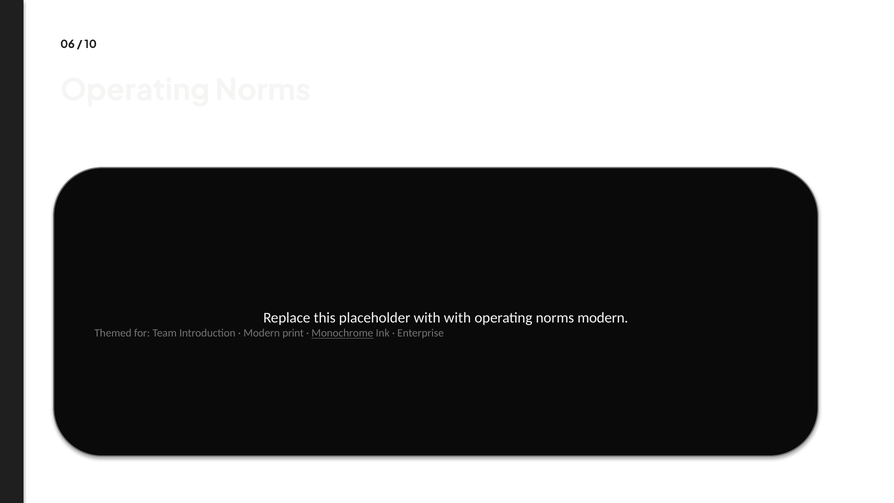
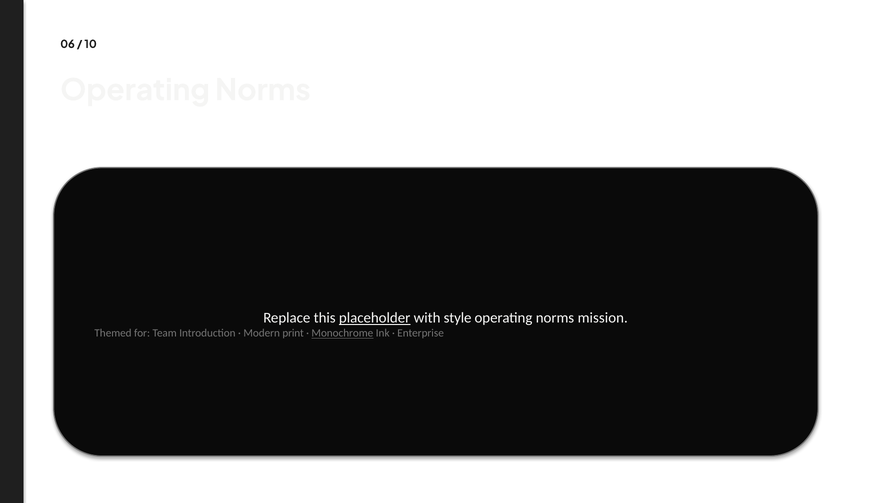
placeholder underline: none -> present (375, 318)
with with: with -> style (458, 318)
norms modern: modern -> mission (603, 318)
